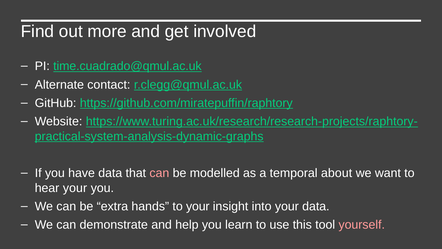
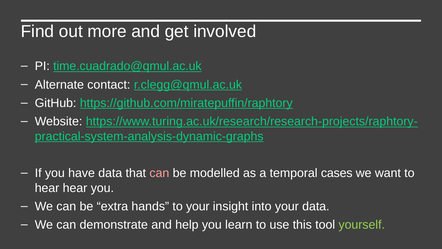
about: about -> cases (337, 173)
hear your: your -> hear (75, 188)
yourself colour: pink -> light green (362, 225)
